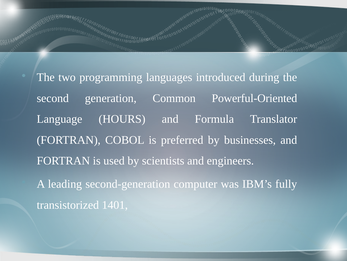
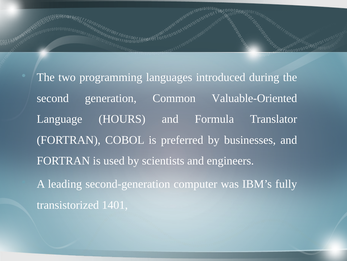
Powerful-Oriented: Powerful-Oriented -> Valuable-Oriented (254, 98)
